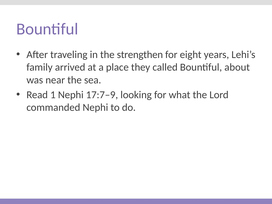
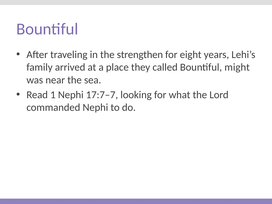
about: about -> might (237, 67)
17:7–9: 17:7–9 -> 17:7–7 (102, 95)
